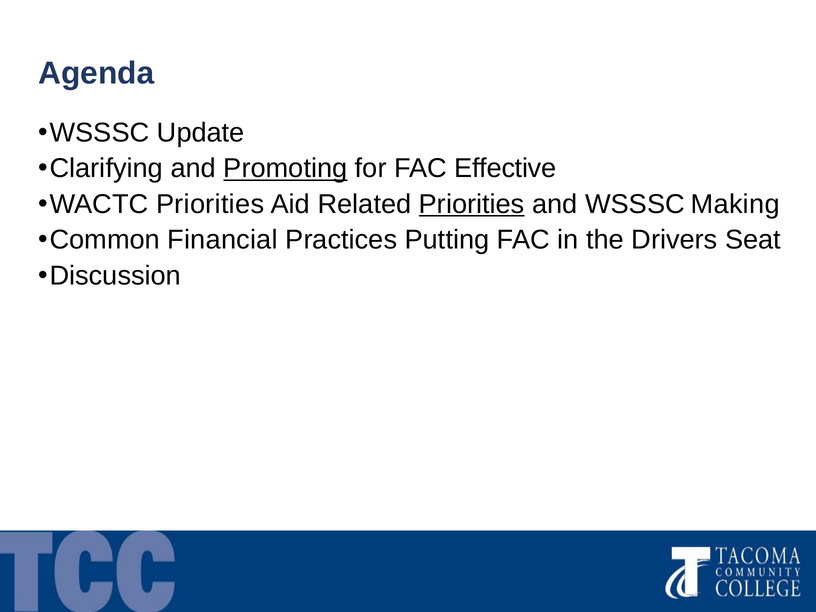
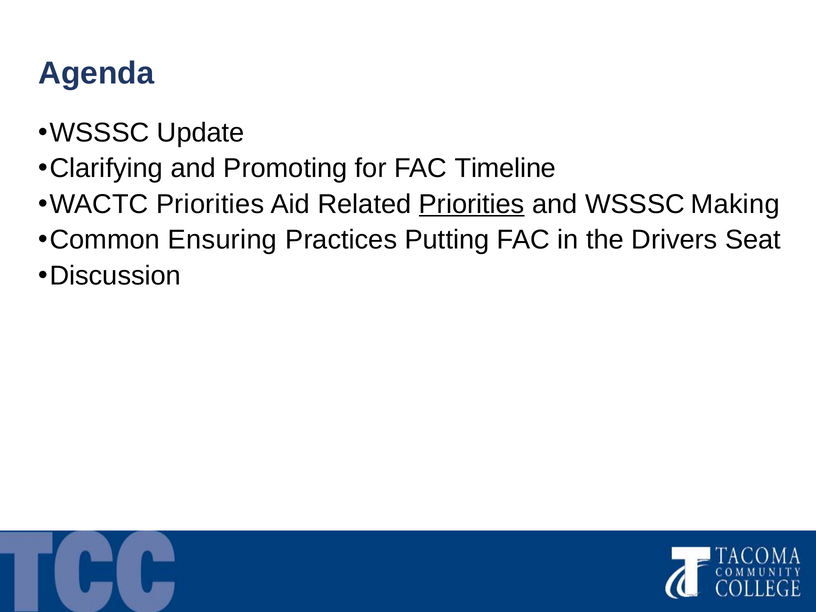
Promoting underline: present -> none (285, 168)
Effective: Effective -> Timeline (505, 168)
Financial: Financial -> Ensuring (222, 240)
